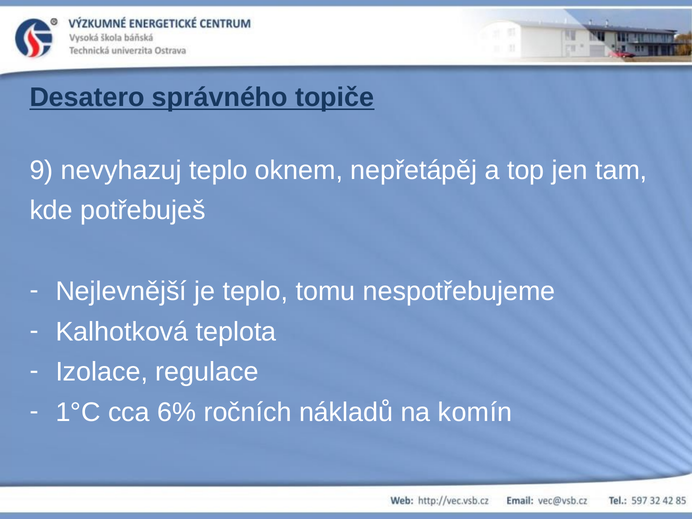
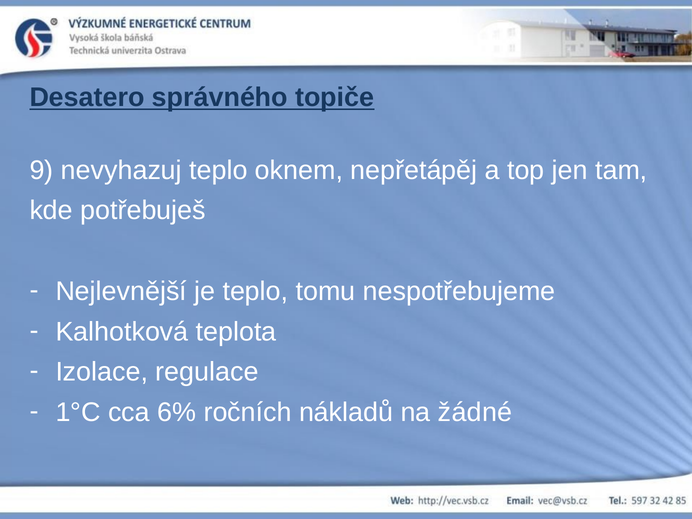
komín: komín -> žádné (475, 412)
